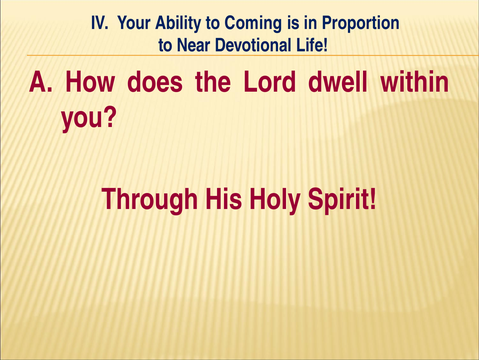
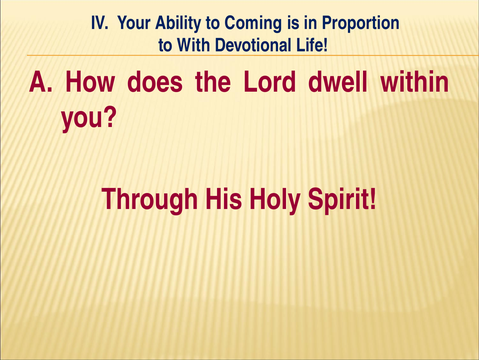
Near: Near -> With (194, 45)
